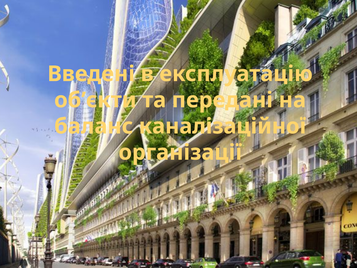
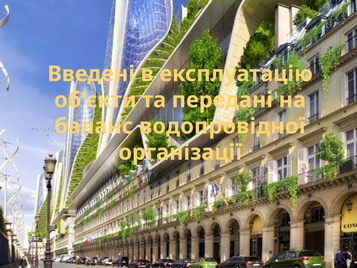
каналізаційної: каналізаційної -> водопровідної (222, 126)
